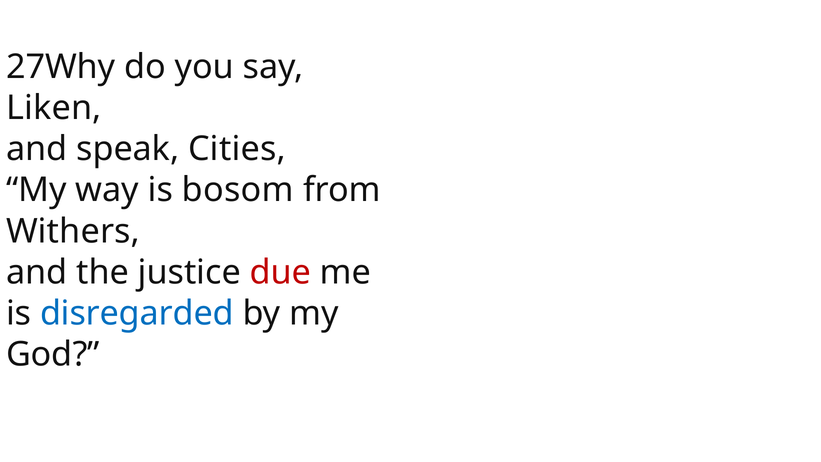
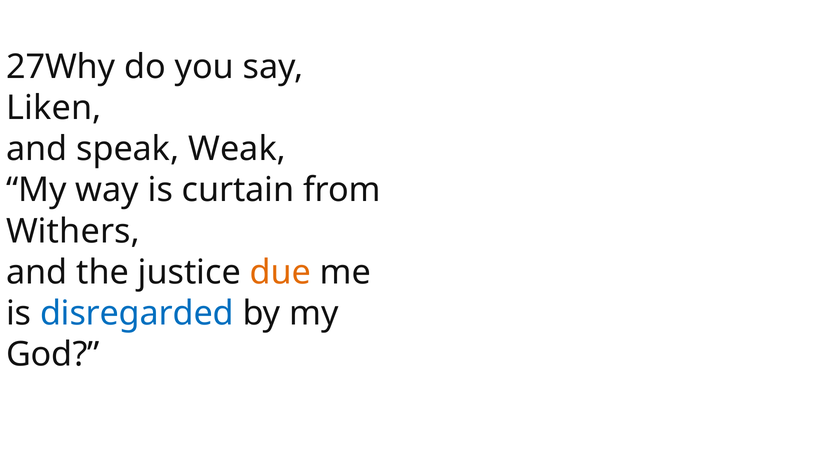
Cities: Cities -> Weak (237, 149)
bosom: bosom -> curtain (238, 190)
due colour: red -> orange (280, 272)
